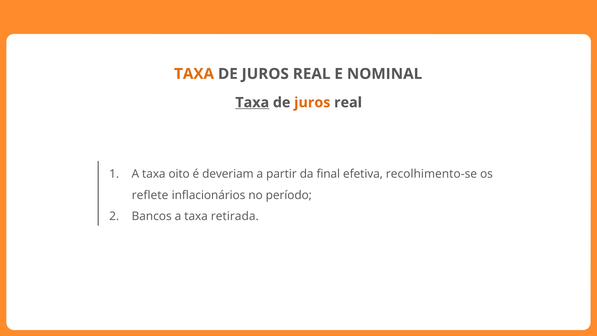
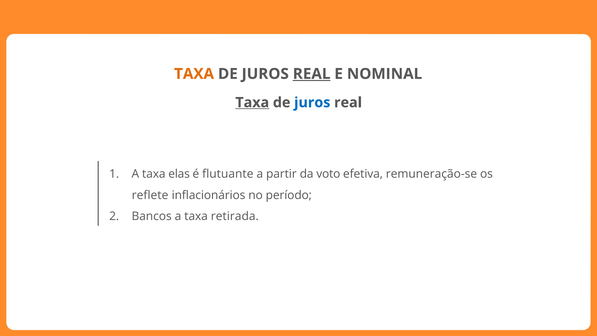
REAL underline: none -> present (312, 74)
juros colour: orange -> blue (312, 102)
oito: oito -> elas (179, 174)
deveriam: deveriam -> flutuante (228, 174)
final: final -> voto (328, 174)
recolhimento-se: recolhimento-se -> remuneração-se (431, 174)
